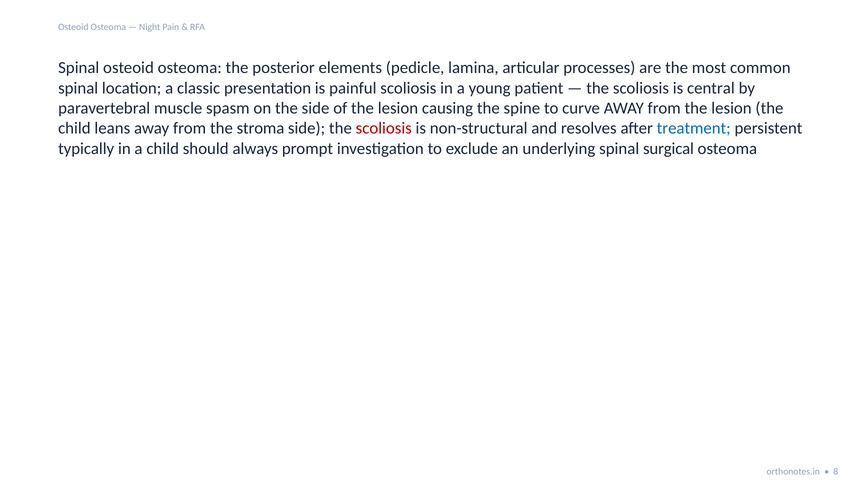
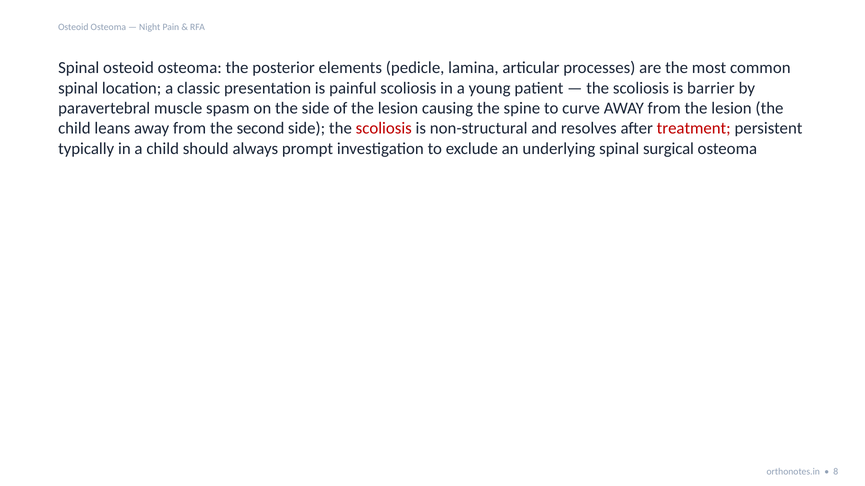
central: central -> barrier (711, 88)
stroma: stroma -> second (261, 128)
treatment colour: blue -> red (694, 128)
